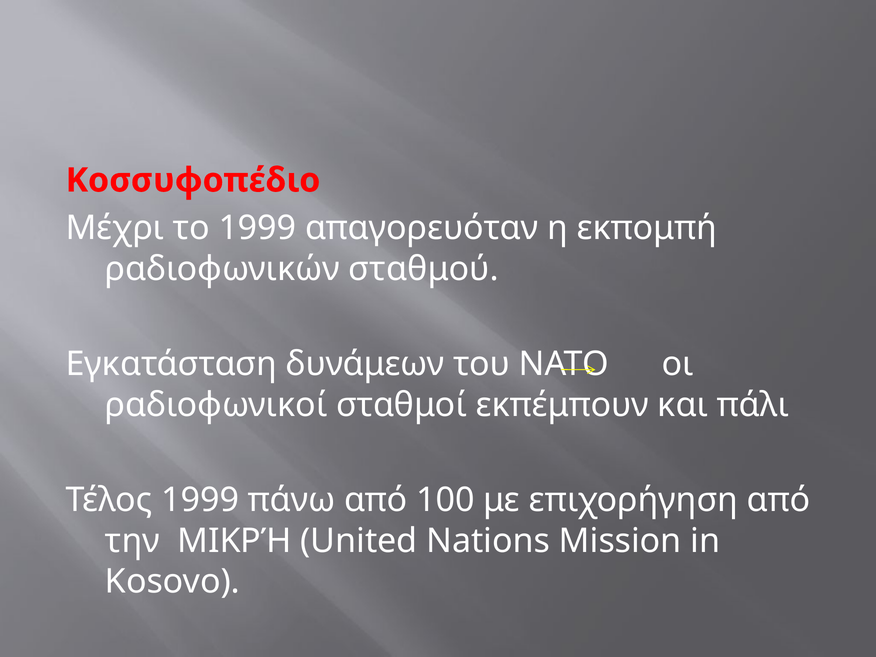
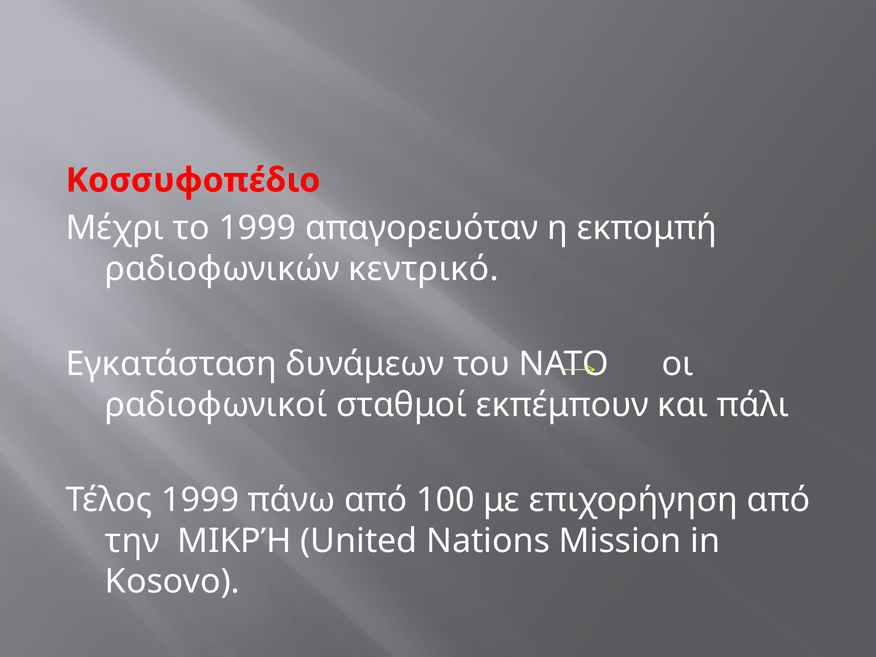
σταθμού: σταθμού -> κεντρικό (424, 269)
